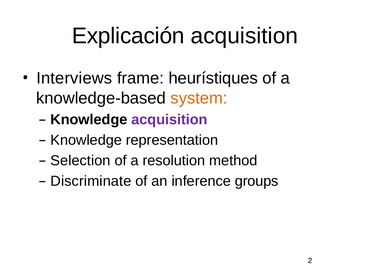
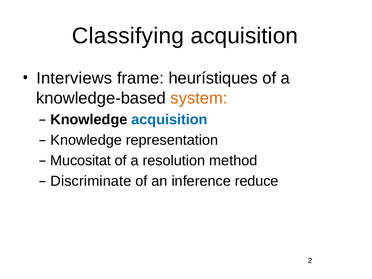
Explicación: Explicación -> Classifying (128, 36)
acquisition colour: purple -> blue (169, 120)
Selection: Selection -> Mucositat (81, 161)
groups: groups -> reduce (257, 181)
